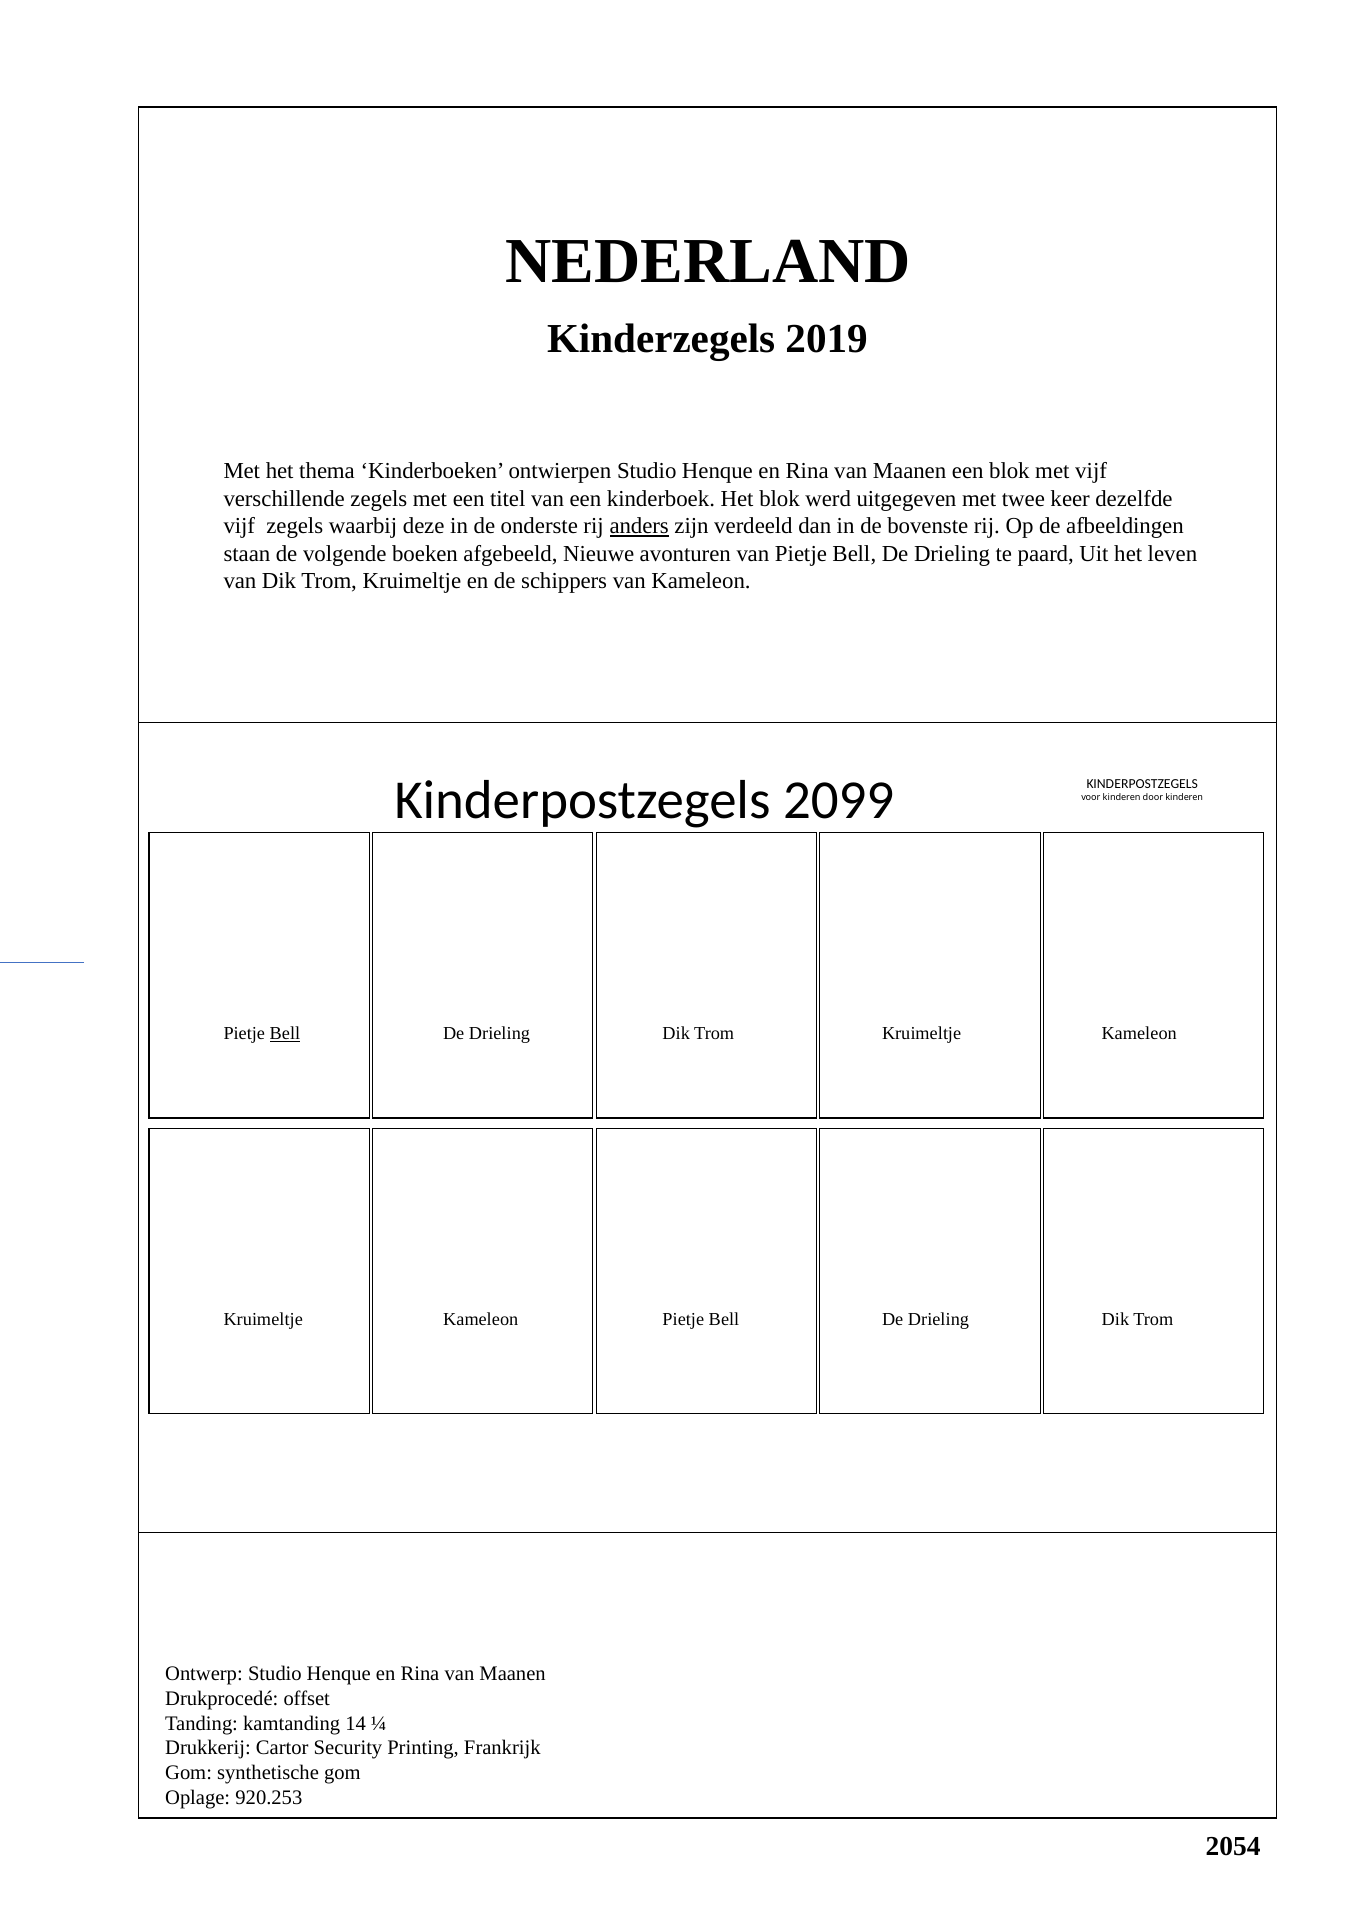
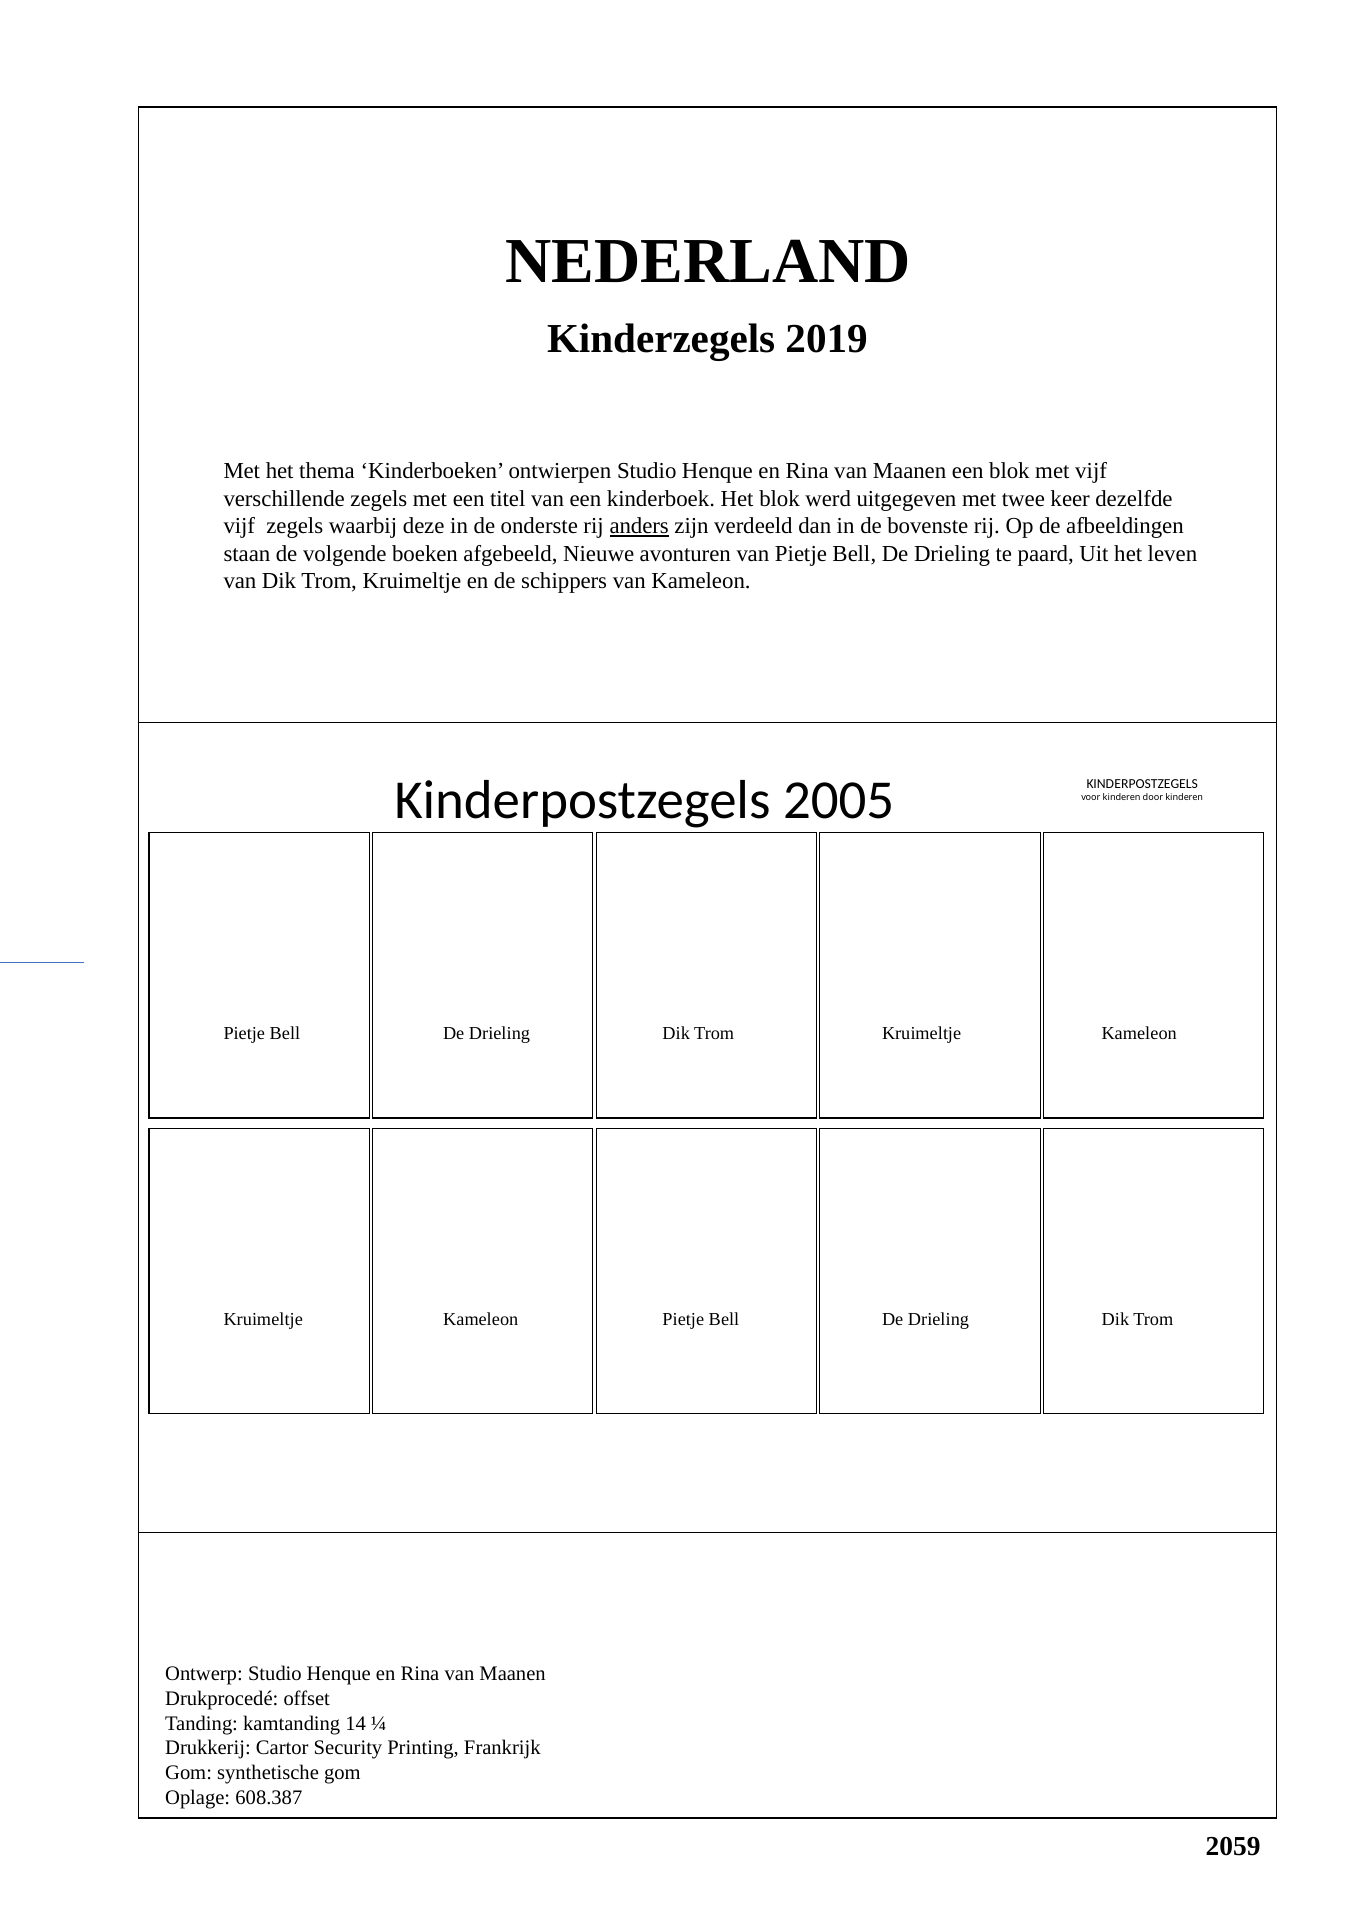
2099: 2099 -> 2005 (839, 800)
Bell underline: present -> none (285, 1034)
920.253: 920.253 -> 608.387 (269, 1797)
2054: 2054 -> 2059 (1233, 1846)
